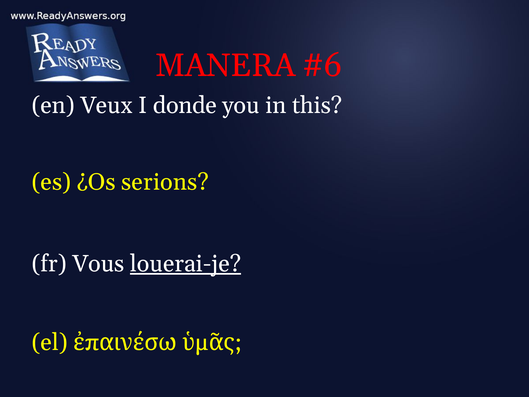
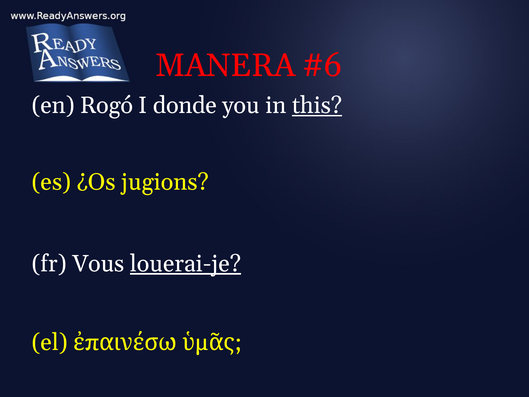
Veux: Veux -> Rogó (107, 105)
this underline: none -> present (317, 105)
serions: serions -> jugions (165, 182)
